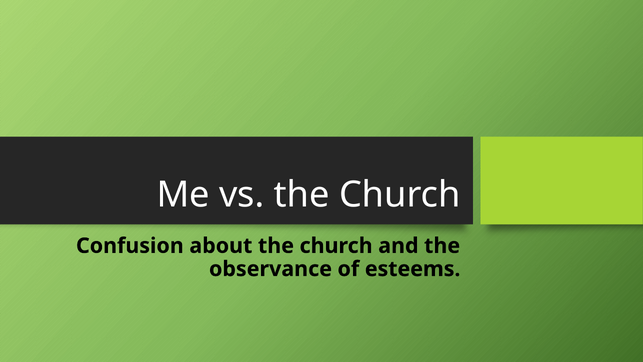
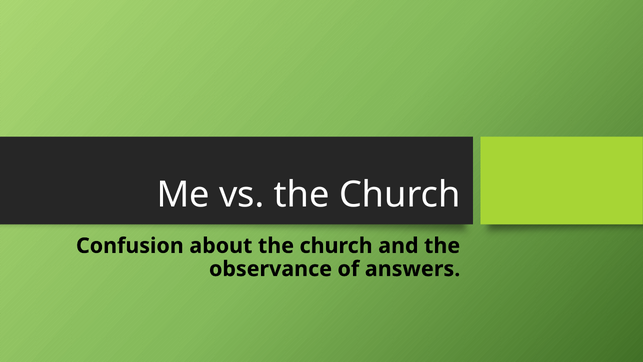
esteems: esteems -> answers (413, 269)
